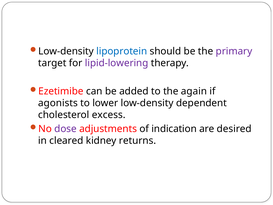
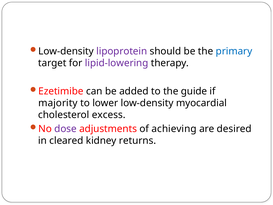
lipoprotein colour: blue -> purple (122, 51)
primary colour: purple -> blue (234, 51)
again: again -> guide (194, 91)
agonists: agonists -> majority (58, 103)
dependent: dependent -> myocardial (201, 103)
indication: indication -> achieving (174, 129)
